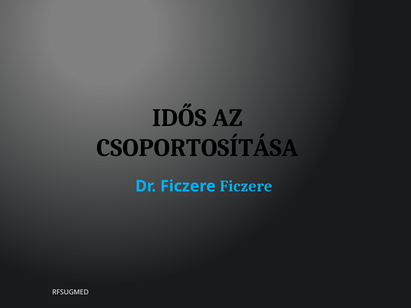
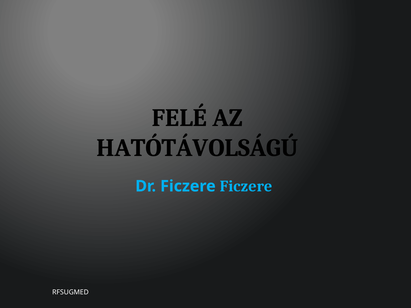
IDŐS: IDŐS -> FELÉ (179, 118)
CSOPORTOSÍTÁSA: CSOPORTOSÍTÁSA -> HATÓTÁVOLSÁGÚ (197, 148)
